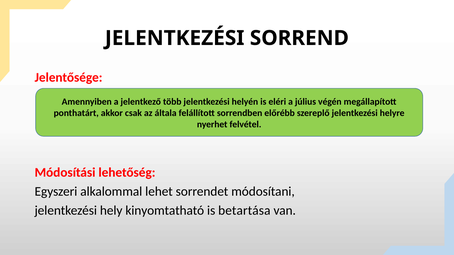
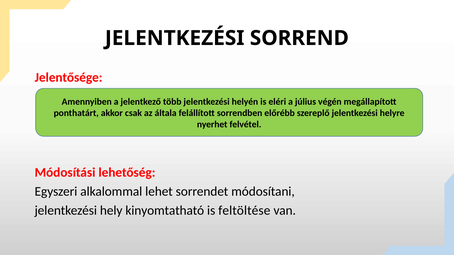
betartása: betartása -> feltöltése (244, 211)
